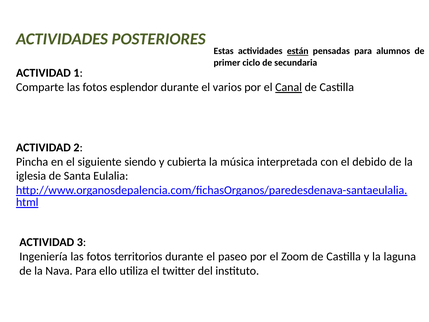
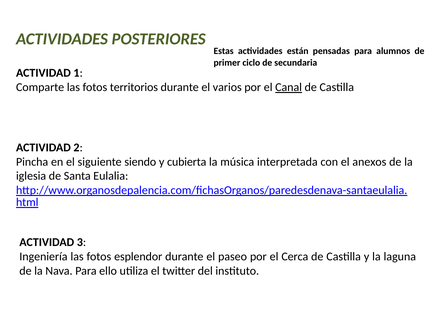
están underline: present -> none (298, 51)
esplendor: esplendor -> territorios (134, 87)
debido: debido -> anexos (369, 162)
territorios: territorios -> esplendor (138, 256)
Zoom: Zoom -> Cerca (295, 256)
